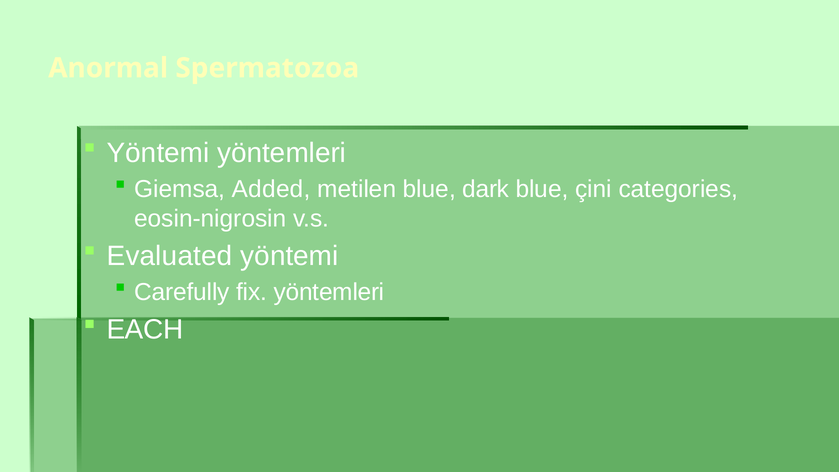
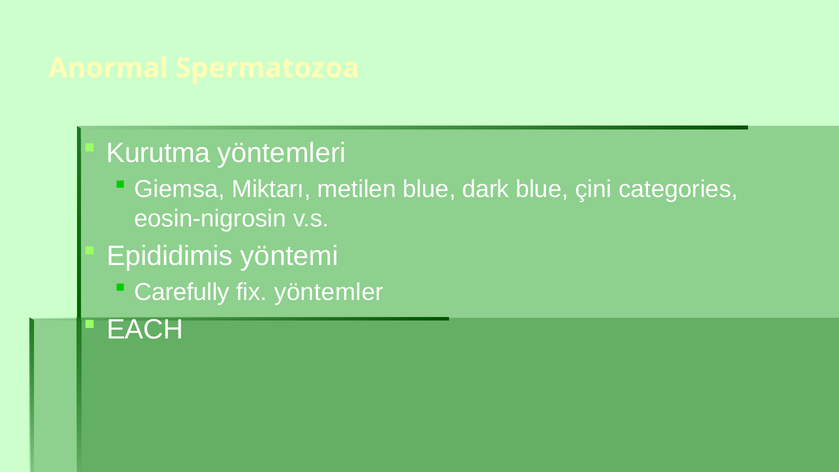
Yöntemi: Yöntemi -> Kurutma (158, 153)
Added: Added -> Miktarı (271, 189)
Evaluated: Evaluated -> Epididimis (170, 256)
fix yöntemleri: yöntemleri -> yöntemler (329, 292)
